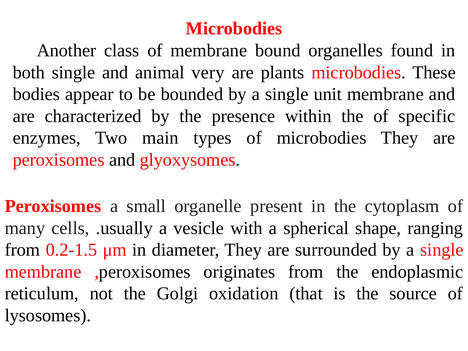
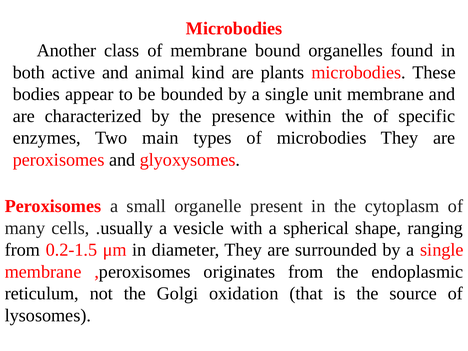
both single: single -> active (74, 72)
very: very -> kind (208, 72)
